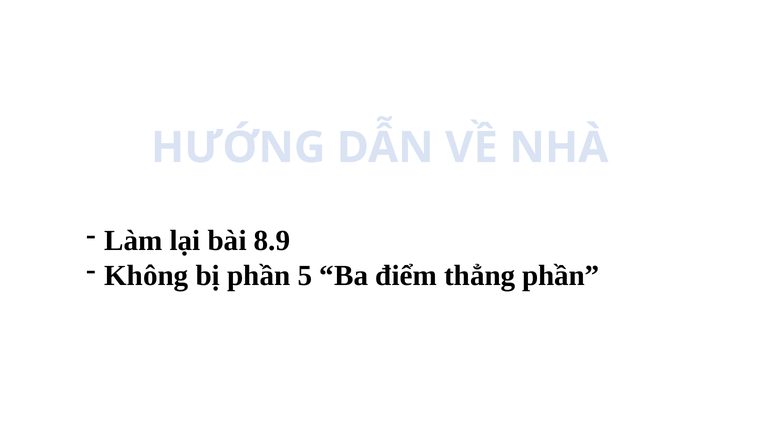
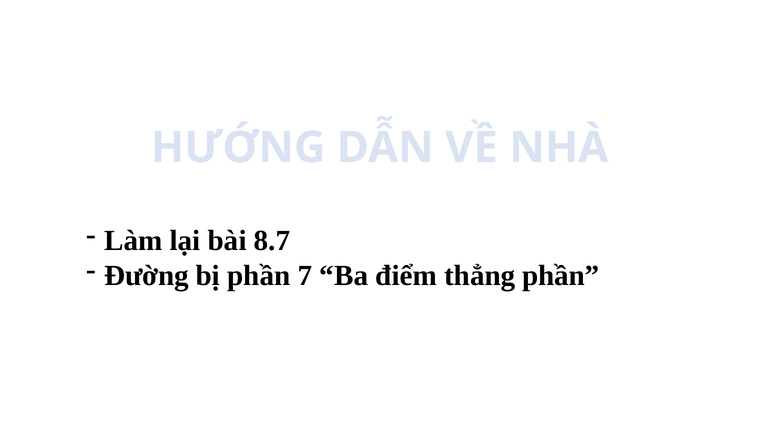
8.9: 8.9 -> 8.7 (272, 241)
Không: Không -> Đường (147, 276)
5: 5 -> 7 (305, 276)
